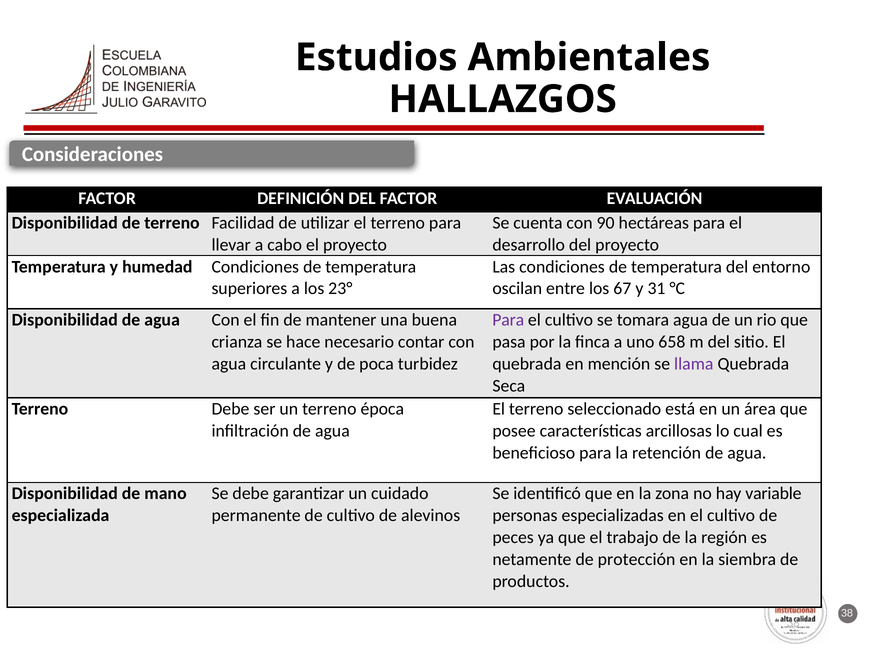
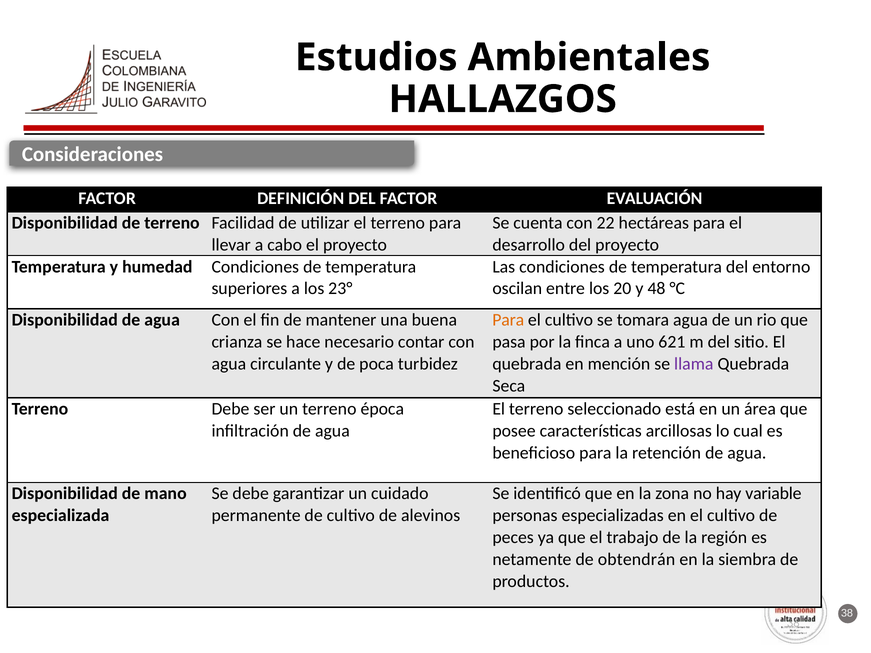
90: 90 -> 22 (606, 223)
67: 67 -> 20 (622, 289)
31: 31 -> 48 (656, 289)
Para colour: purple -> orange (508, 320)
658: 658 -> 621 (672, 342)
protección: protección -> obtendrán (636, 560)
